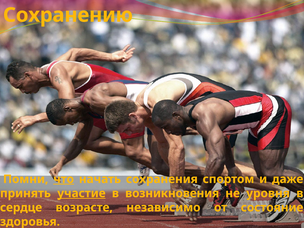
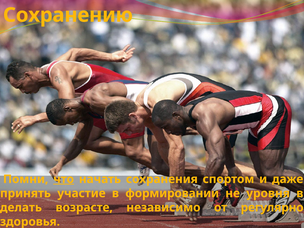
участие underline: present -> none (81, 193)
возникновения: возникновения -> формировании (172, 193)
сердце: сердце -> делать (21, 208)
состояние: состояние -> регулярно (272, 208)
